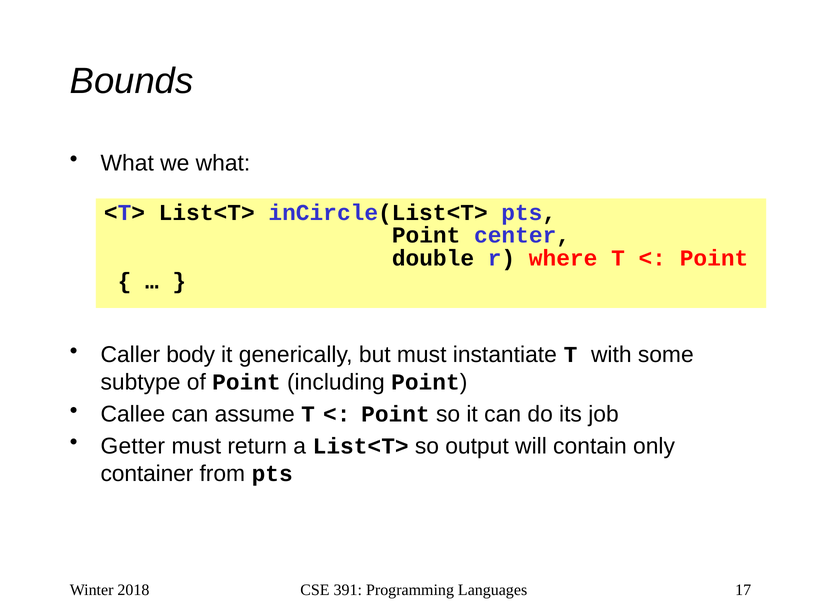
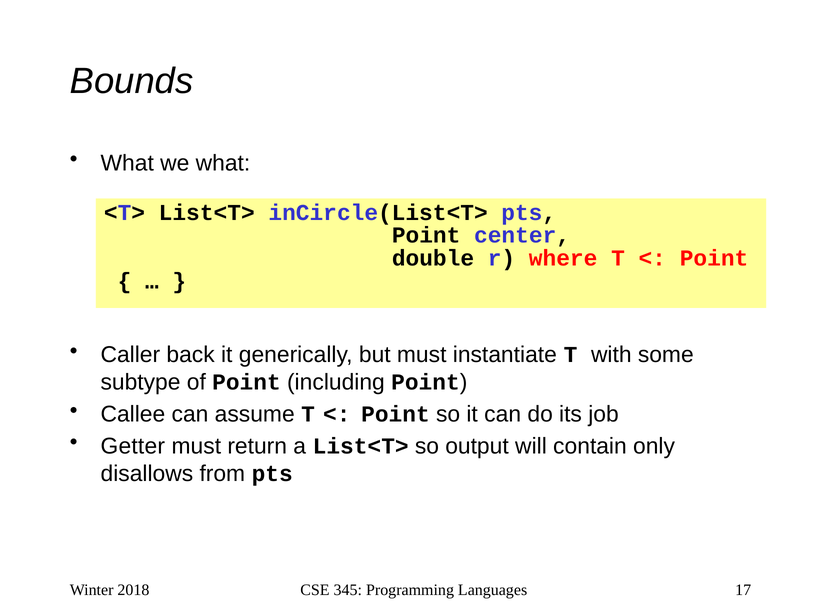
body: body -> back (191, 355)
container: container -> disallows (147, 473)
391: 391 -> 345 (348, 590)
